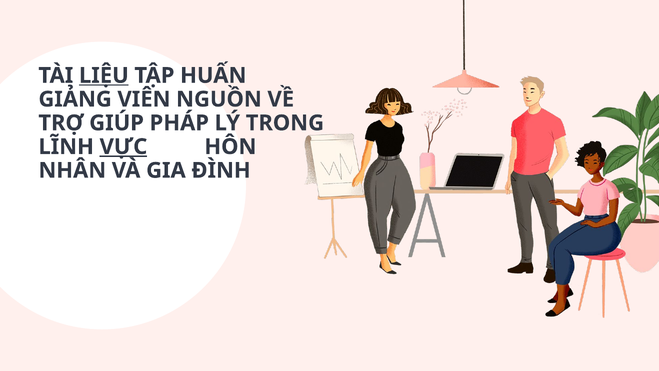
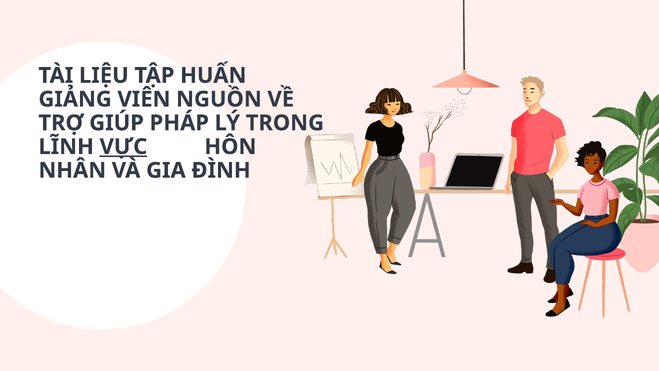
LIỆU underline: present -> none (104, 75)
